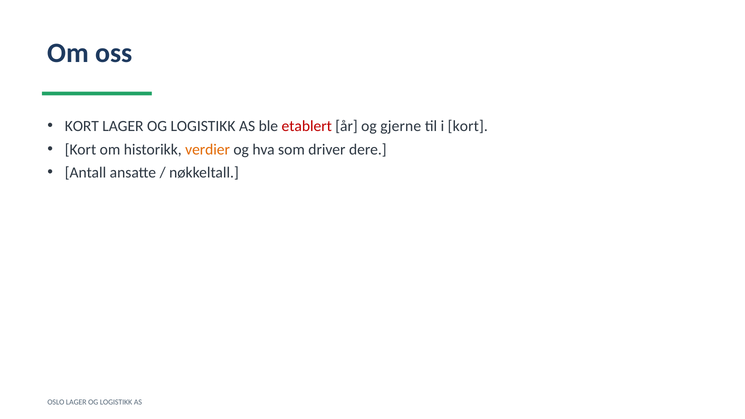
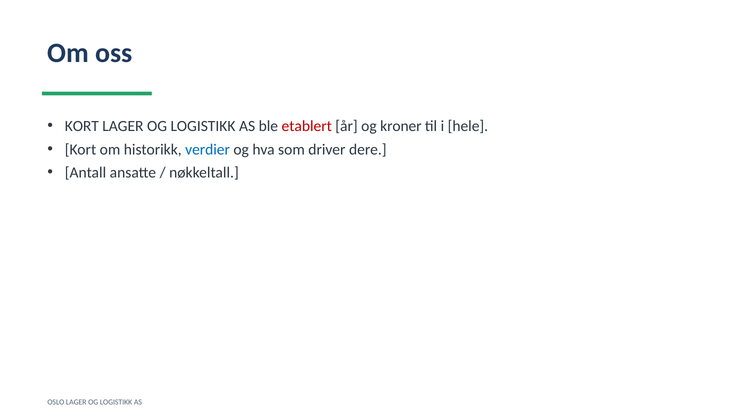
gjerne: gjerne -> kroner (401, 126)
i kort: kort -> hele (468, 126)
verdier colour: orange -> blue (208, 149)
